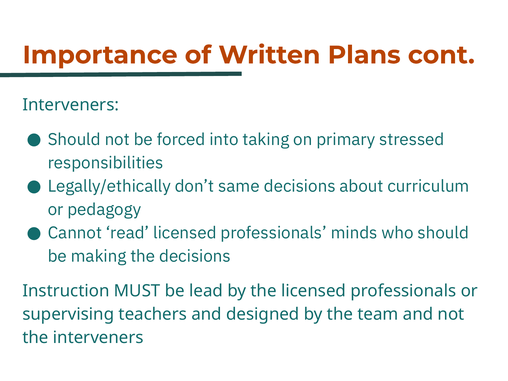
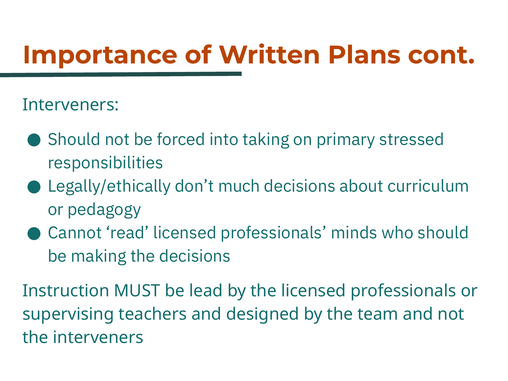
same: same -> much (239, 186)
